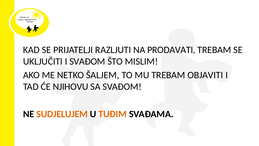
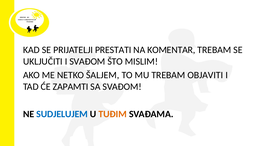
RAZLJUTI: RAZLJUTI -> PRESTATI (113, 50)
PRODAVATI: PRODAVATI -> KOMENTAR (171, 50)
NJIHOVU: NJIHOVU -> ZAPAMTI (71, 87)
SUDJELUJEM colour: orange -> blue (62, 114)
